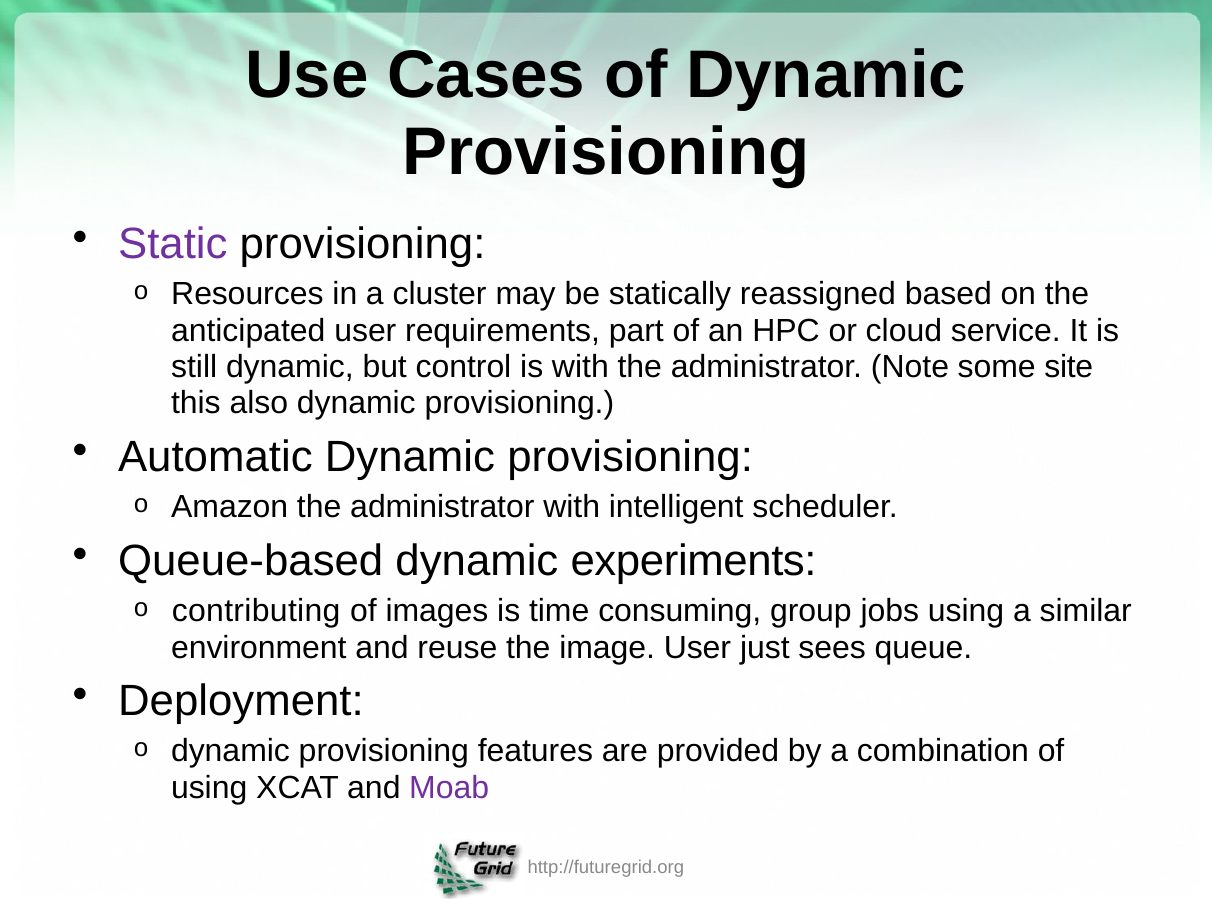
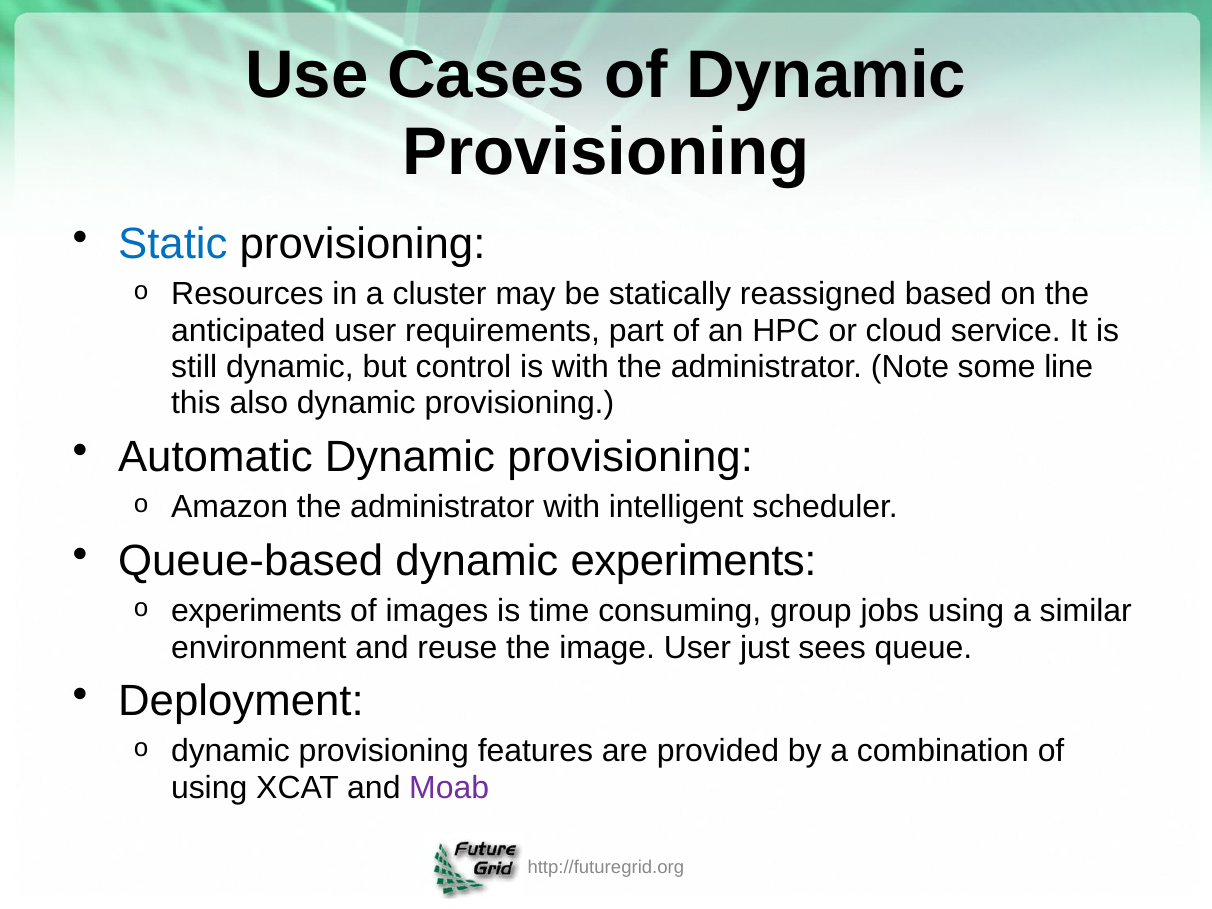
Static colour: purple -> blue (173, 244)
site: site -> line (1069, 367)
contributing: contributing -> experiments (256, 611)
